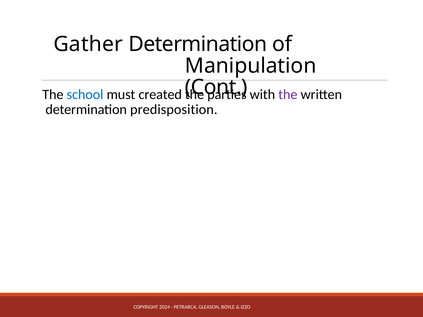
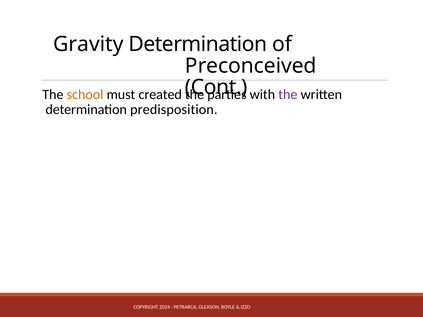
Gather: Gather -> Gravity (88, 44)
Manipulation: Manipulation -> Preconceived (251, 66)
school colour: blue -> orange (85, 95)
